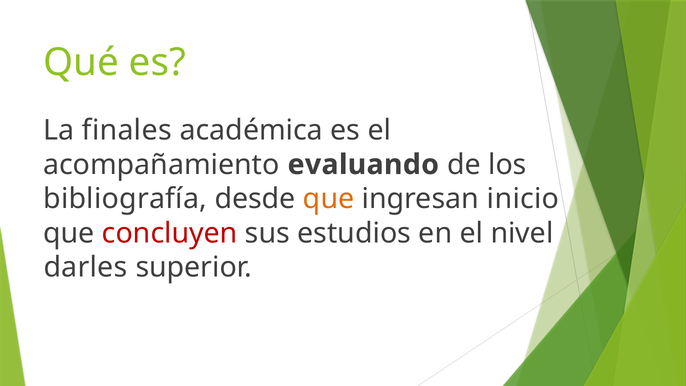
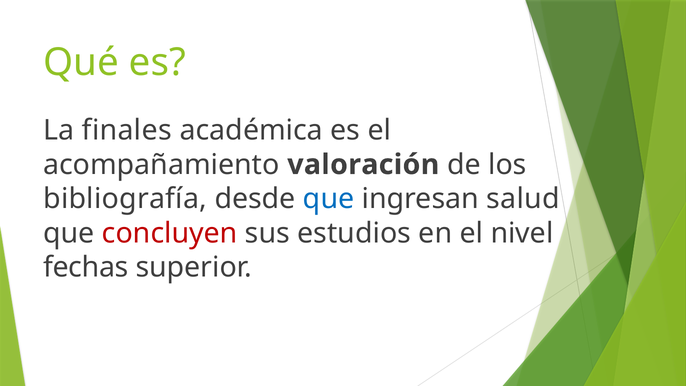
evaluando: evaluando -> valoración (363, 165)
que colour: orange -> blue (329, 199)
inicio: inicio -> salud (523, 199)
darles: darles -> fechas (86, 267)
